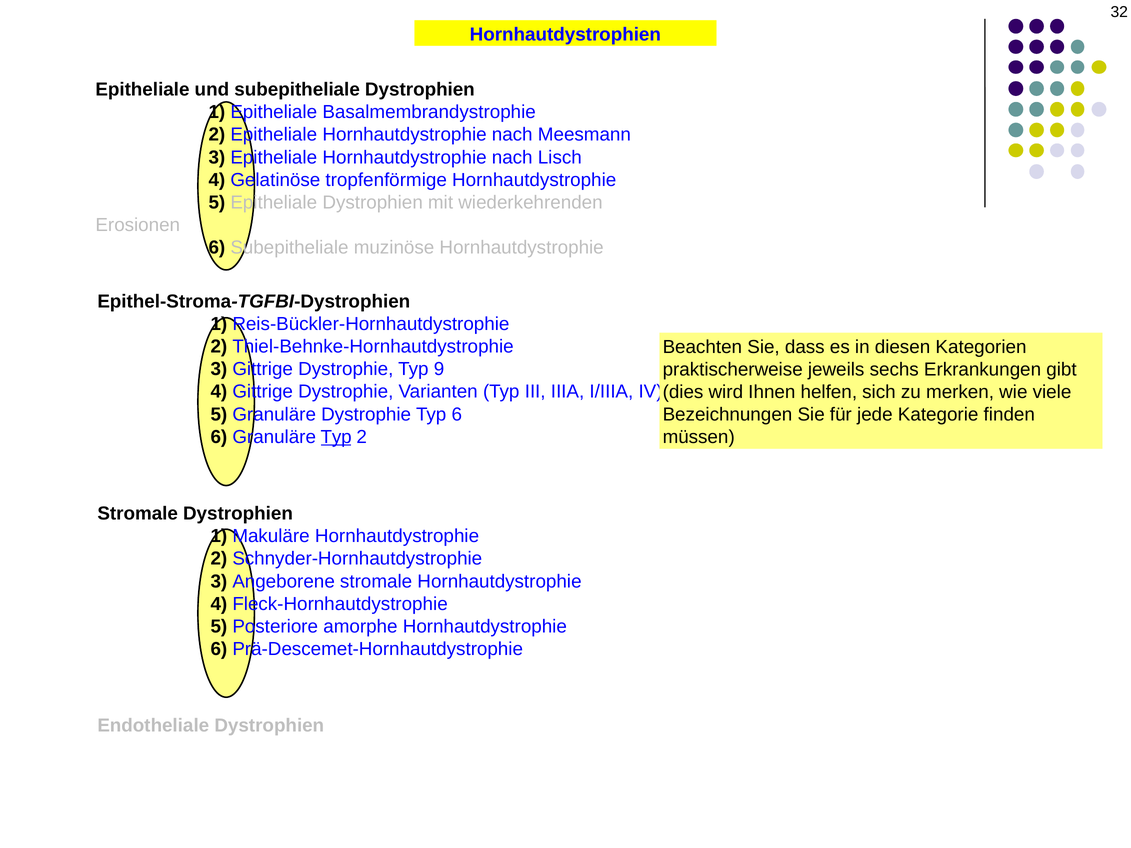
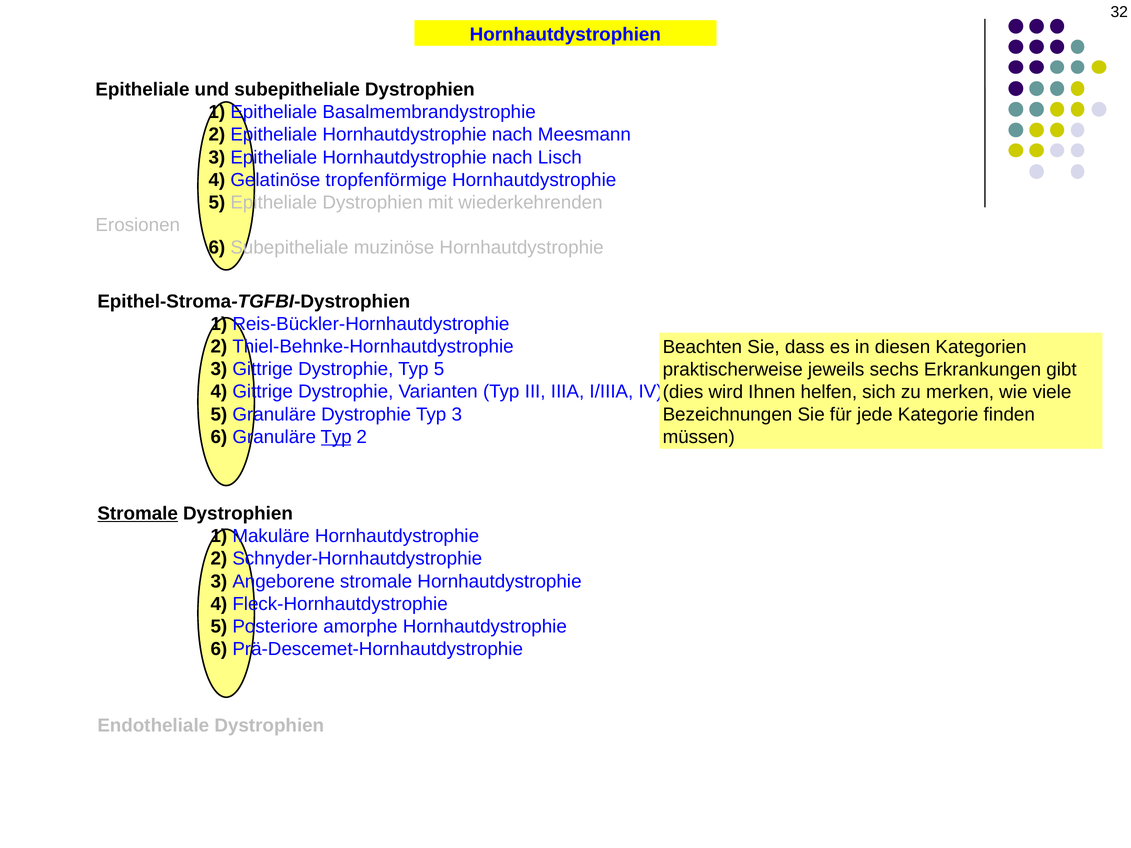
Typ 9: 9 -> 5 (439, 369)
Typ 6: 6 -> 3 (457, 414)
Stromale underline: none -> present (138, 514)
